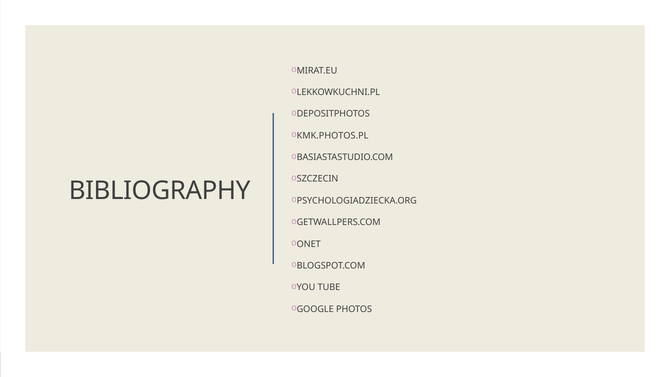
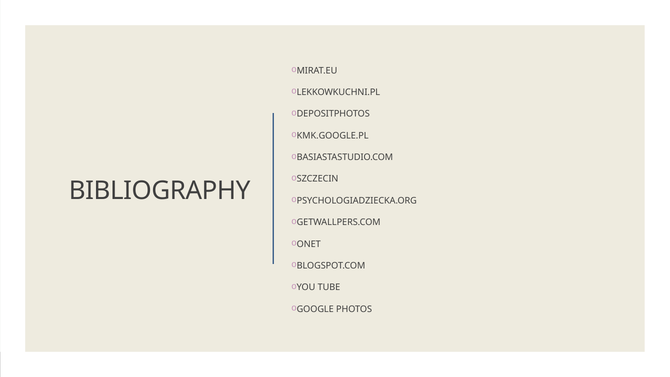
KMK.PHOTOS.PL: KMK.PHOTOS.PL -> KMK.GOOGLE.PL (333, 136)
